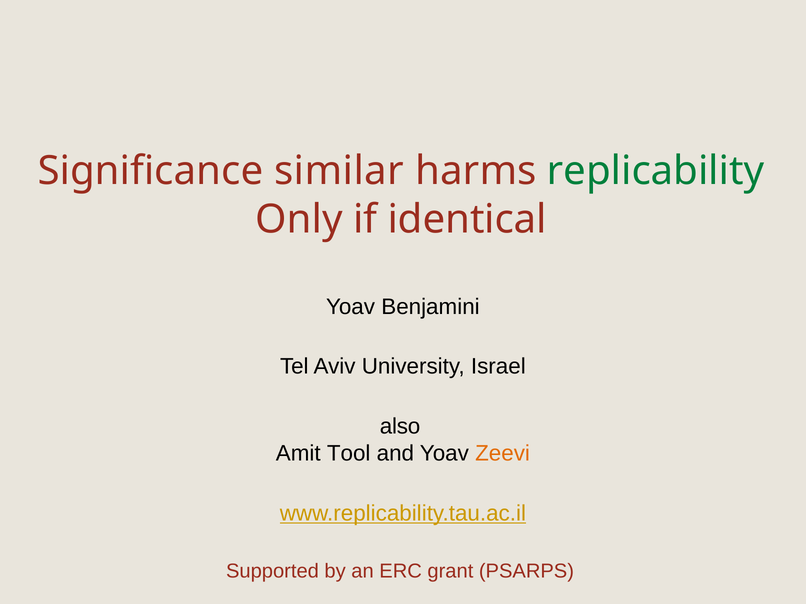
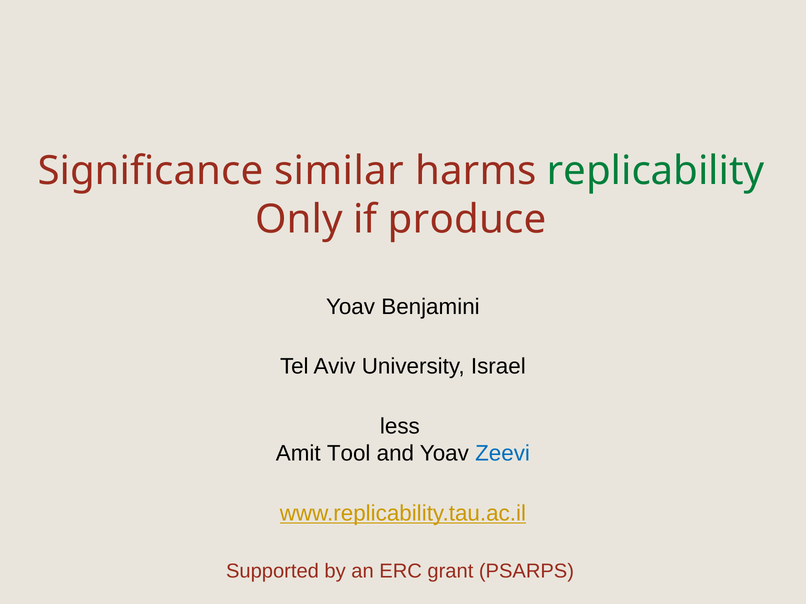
identical: identical -> produce (467, 219)
also: also -> less (400, 427)
Zeevi colour: orange -> blue (503, 454)
